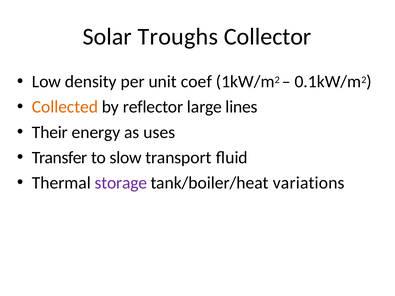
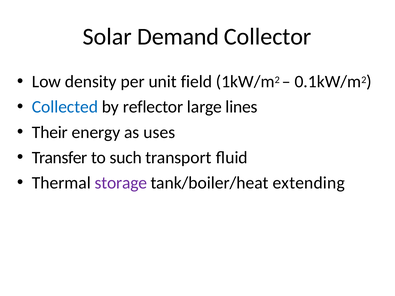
Troughs: Troughs -> Demand (178, 37)
coef: coef -> field (196, 82)
Collected colour: orange -> blue (65, 107)
slow: slow -> such (126, 158)
variations: variations -> extending (309, 183)
